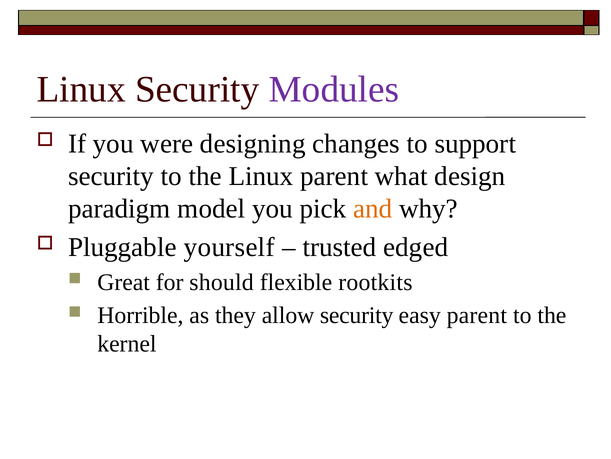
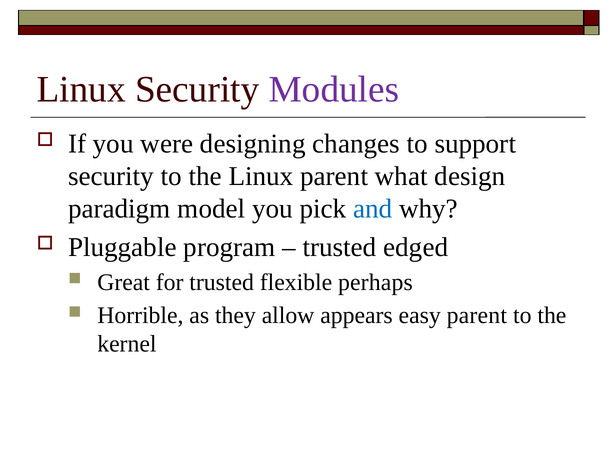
and colour: orange -> blue (373, 209)
yourself: yourself -> program (229, 247)
for should: should -> trusted (222, 282)
rootkits: rootkits -> perhaps (375, 282)
allow security: security -> appears (357, 315)
